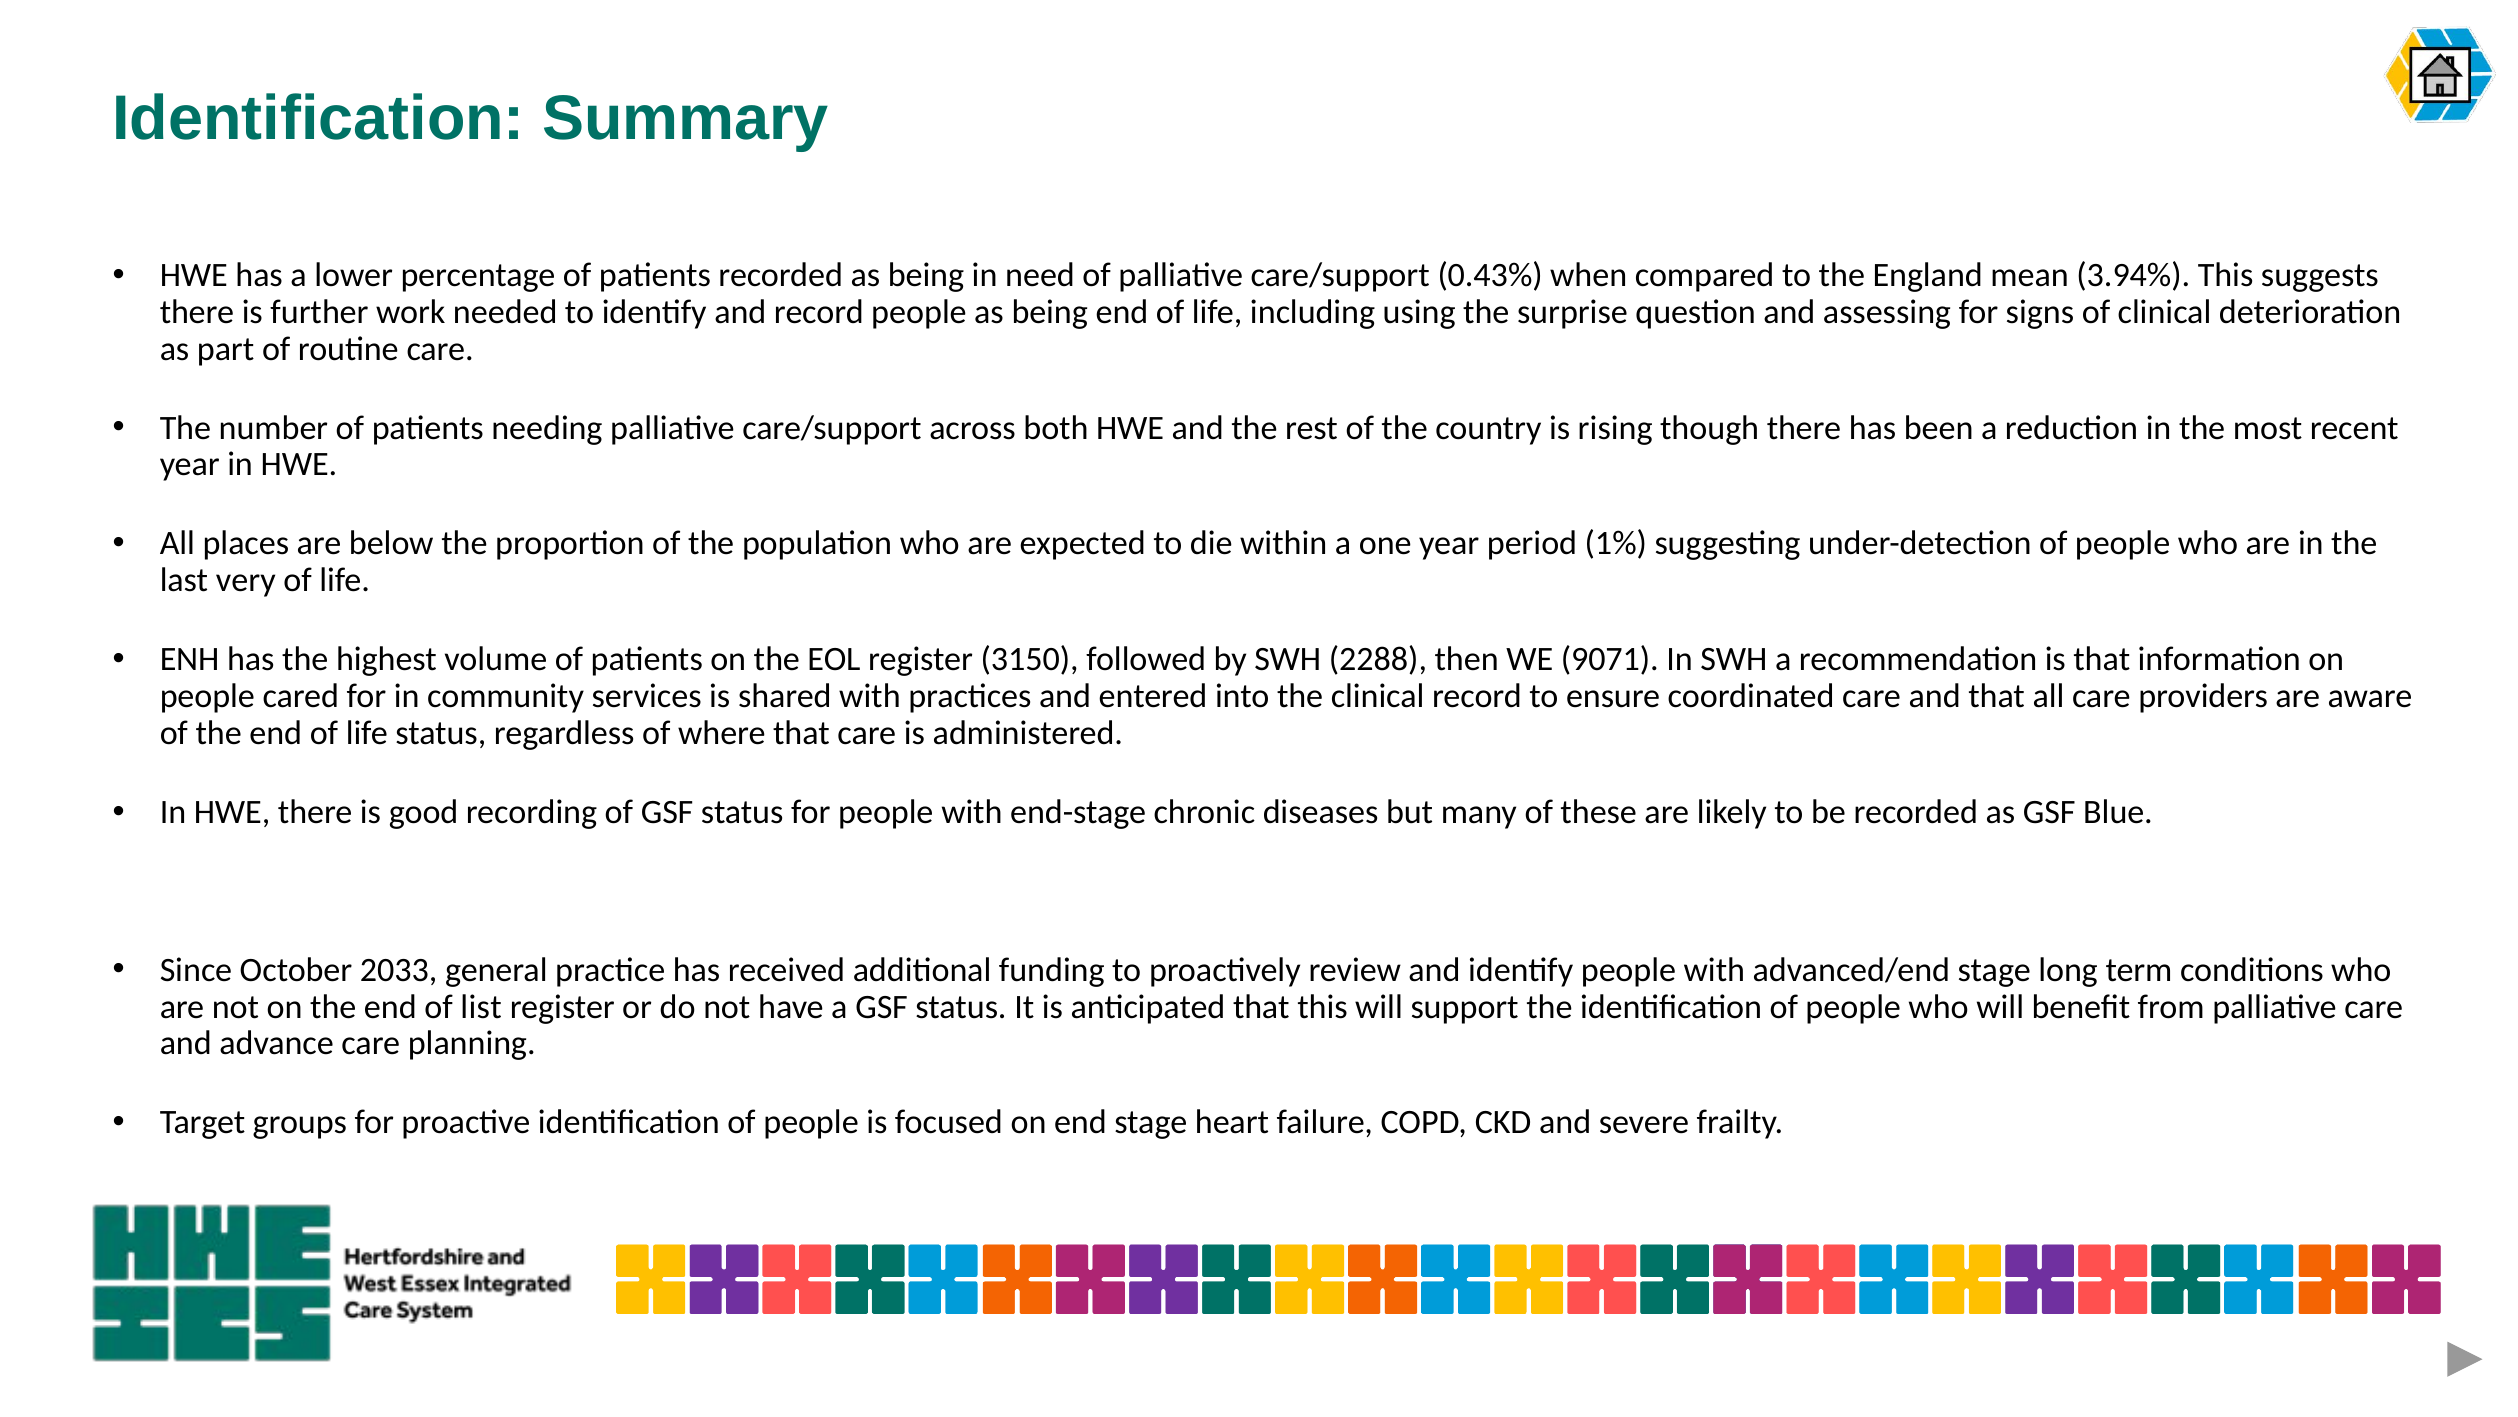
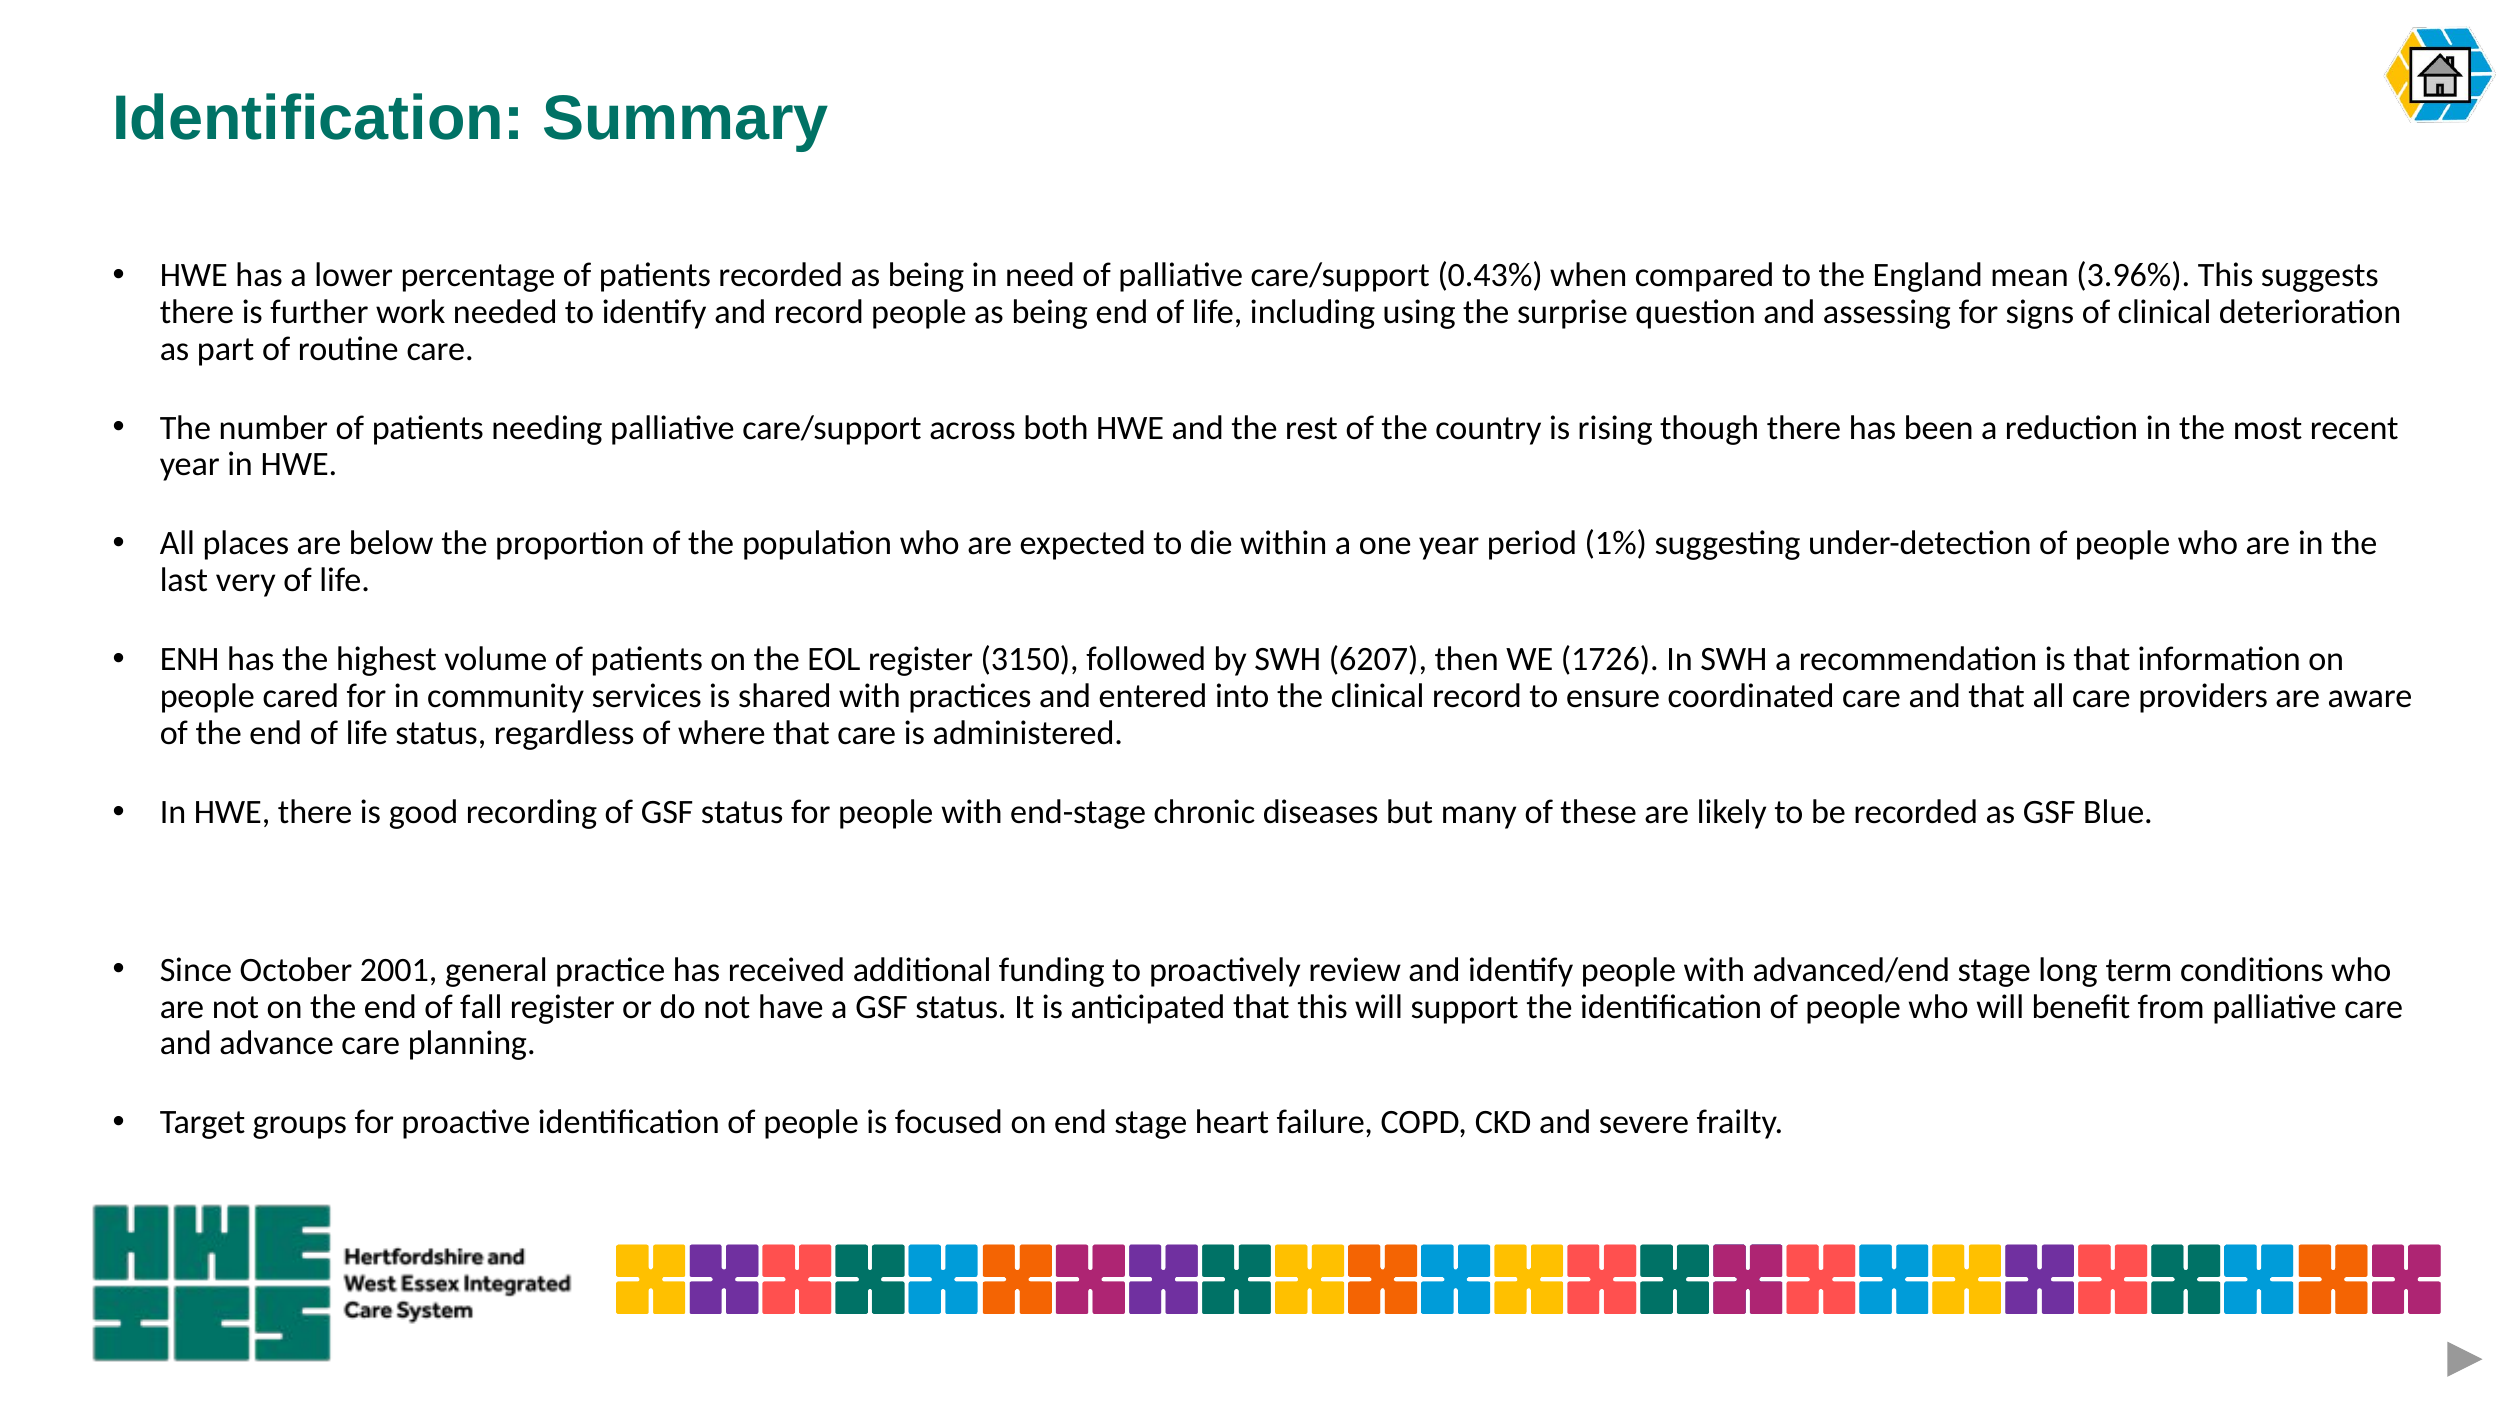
3.94%: 3.94% -> 3.96% (2133, 275)
2288: 2288 -> 6207 (1378, 659)
9071: 9071 -> 1726 (1610, 659)
2033: 2033 -> 2001 (399, 969)
list: list -> fall (481, 1006)
